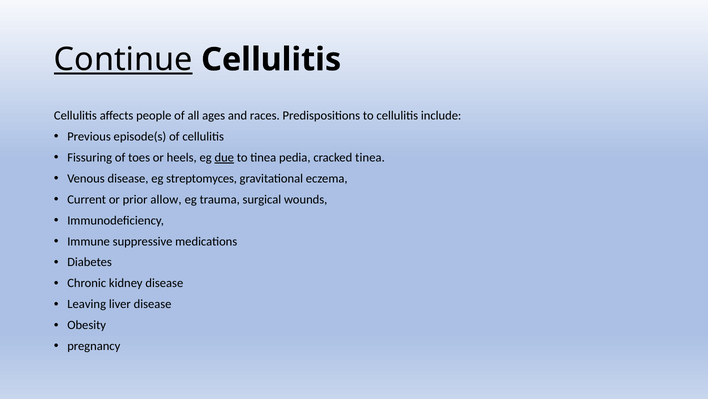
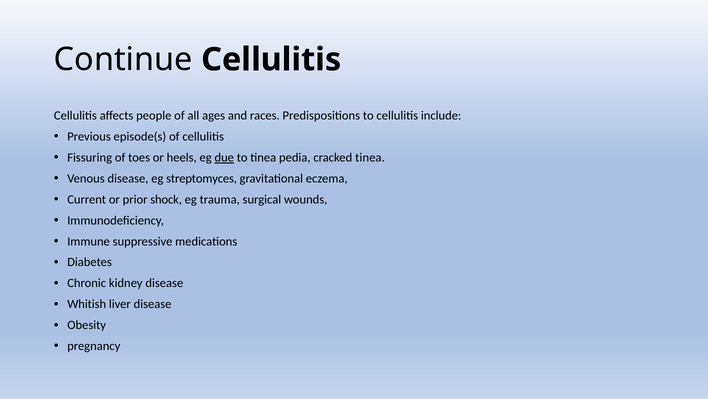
Continue underline: present -> none (123, 59)
allow: allow -> shock (166, 199)
Leaving: Leaving -> Whitish (87, 304)
